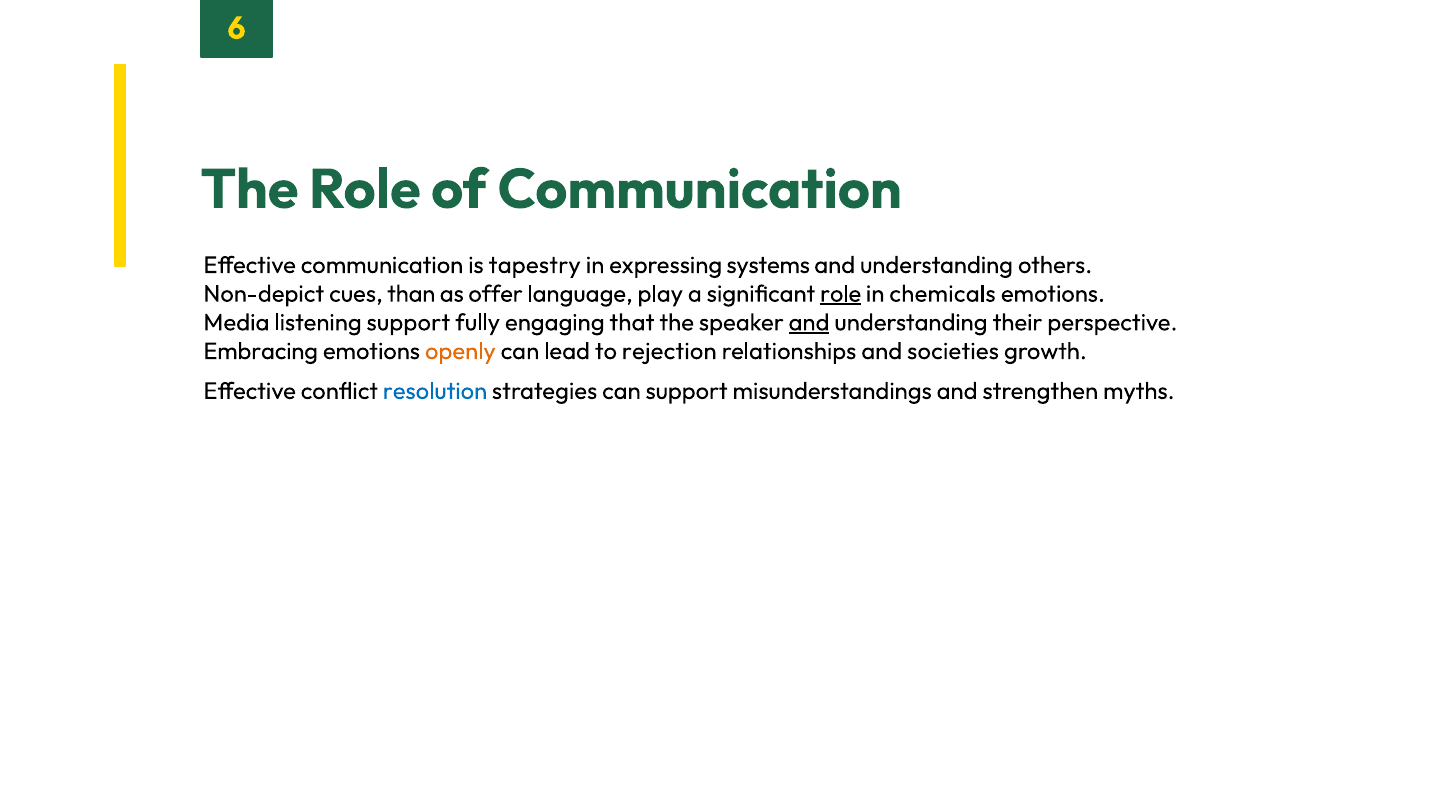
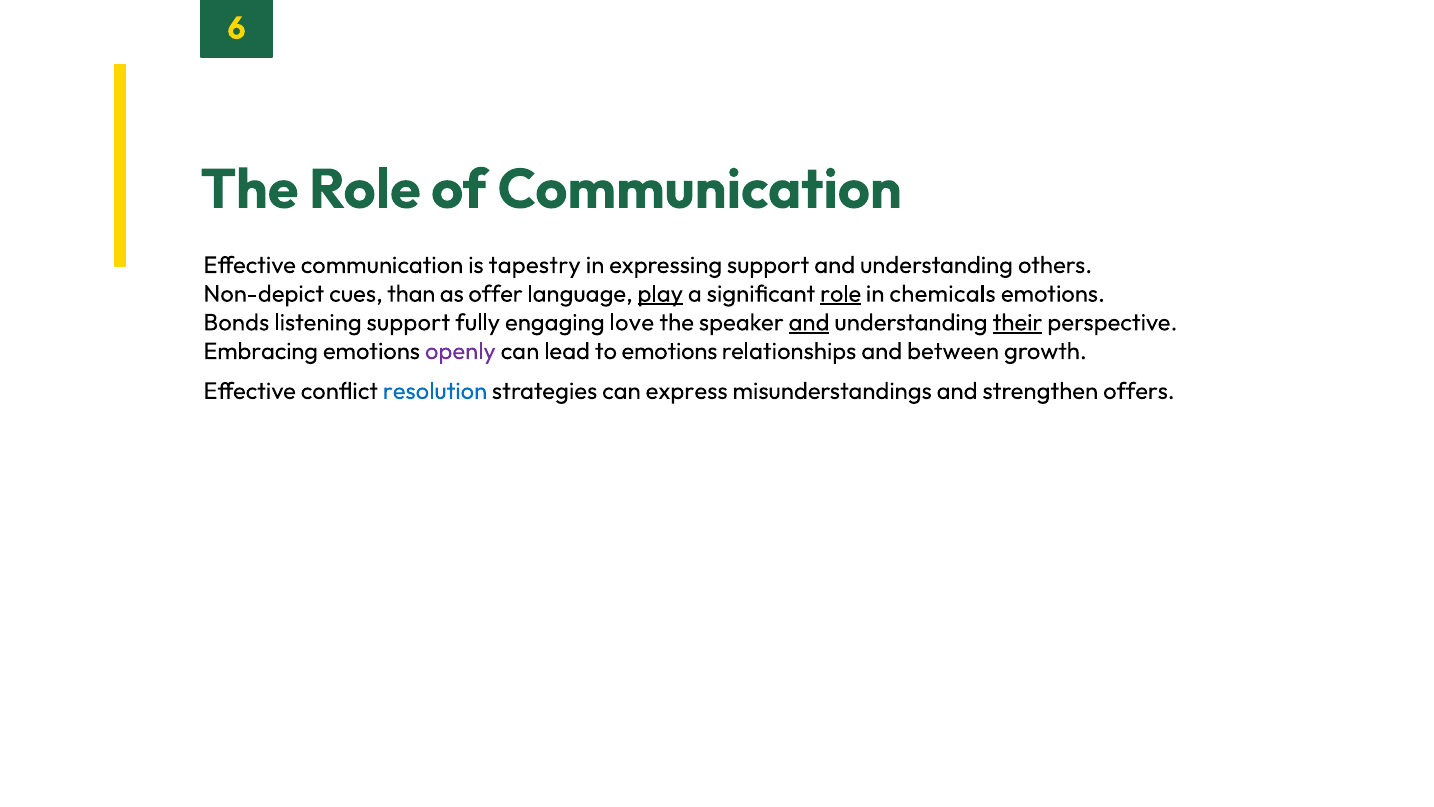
expressing systems: systems -> support (768, 265)
play underline: none -> present (660, 294)
Media: Media -> Bonds (236, 322)
that: that -> love (632, 322)
their underline: none -> present (1018, 322)
openly colour: orange -> purple (460, 351)
to rejection: rejection -> emotions (669, 351)
societies: societies -> between (953, 351)
can support: support -> express (687, 391)
myths: myths -> offers (1139, 391)
